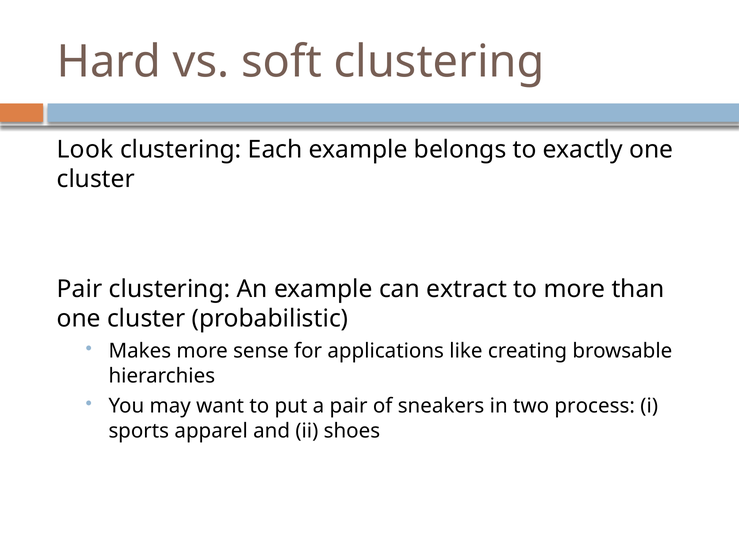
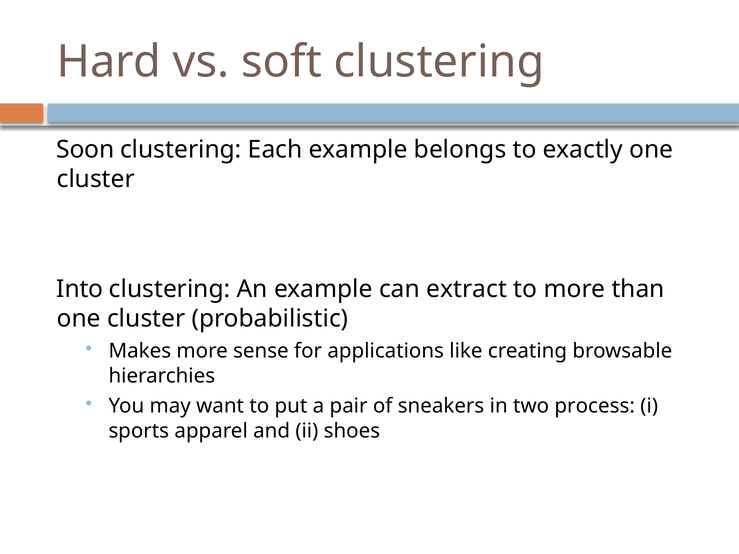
Look: Look -> Soon (85, 149)
Pair: Pair -> Into (80, 289)
